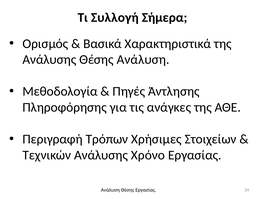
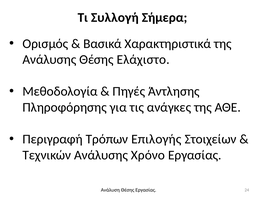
Θέσης Ανάλυση: Ανάλυση -> Ελάχιστο (143, 59)
Χρήσιμες: Χρήσιμες -> Επιλογής (156, 139)
